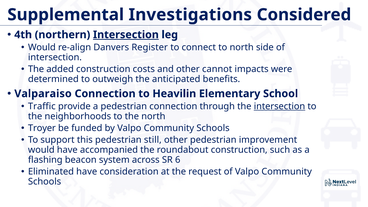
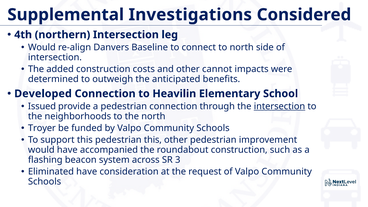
Intersection underline: present -> none (126, 35)
Register: Register -> Baseline (150, 47)
Valparaiso: Valparaiso -> Developed (43, 94)
Traffic: Traffic -> Issued (42, 106)
pedestrian still: still -> this (153, 140)
6: 6 -> 3 (178, 160)
